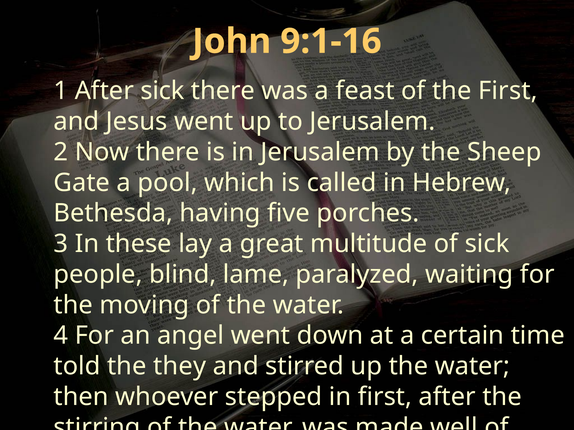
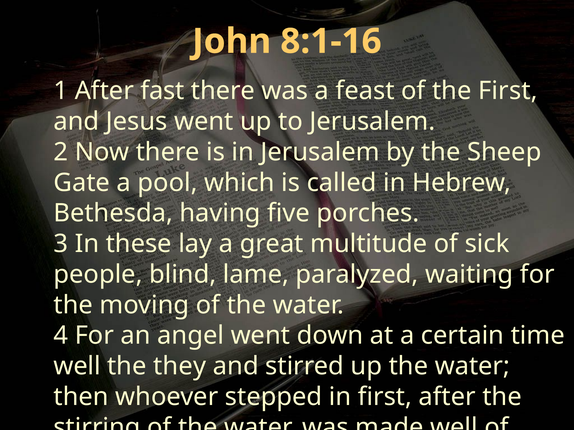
9:1-16: 9:1-16 -> 8:1-16 (331, 41)
After sick: sick -> fast (163, 91)
told: told -> well (77, 367)
